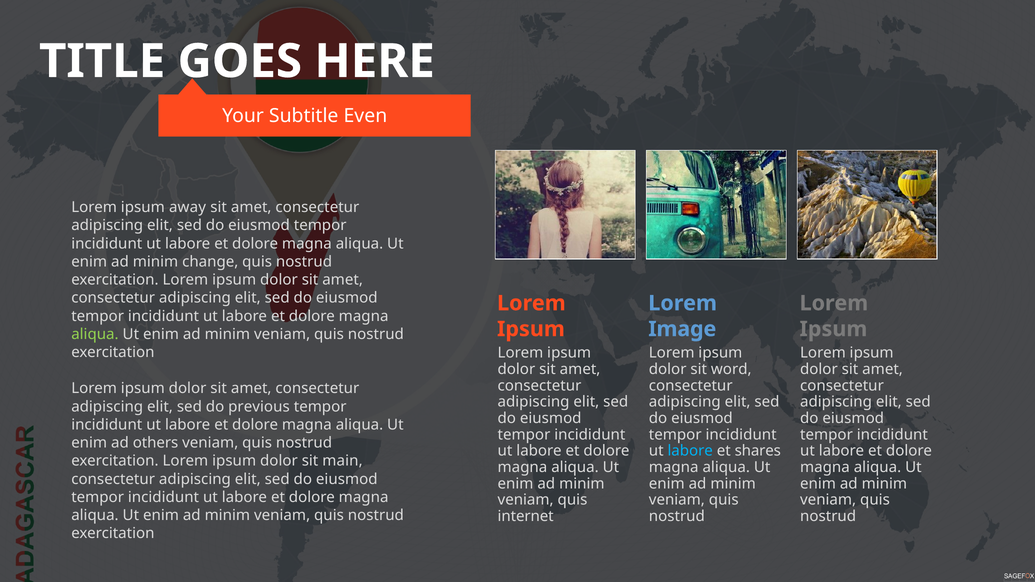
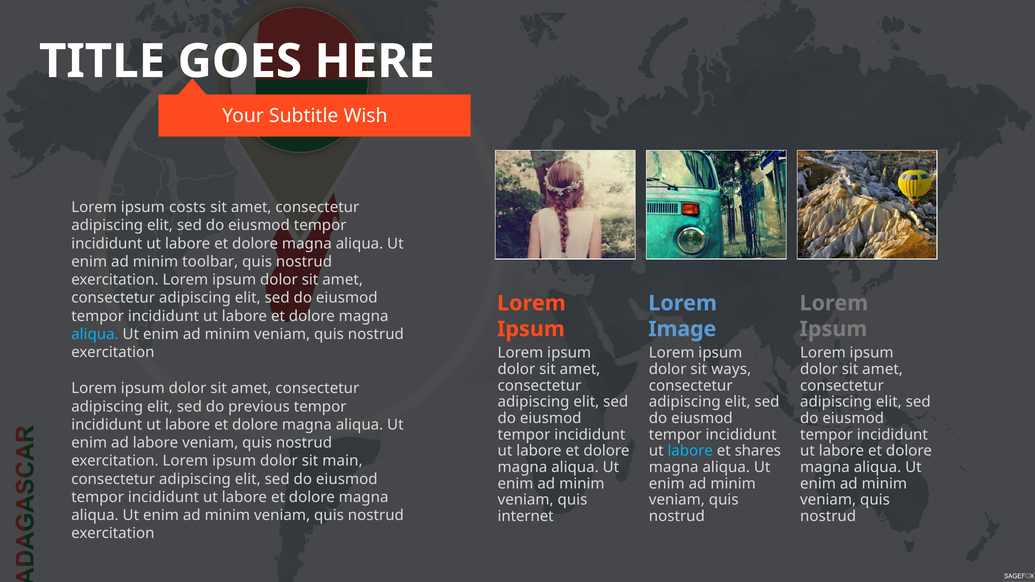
Even: Even -> Wish (366, 116)
away: away -> costs (187, 207)
change: change -> toolbar (210, 262)
aliqua colour: light green -> light blue (95, 334)
word: word -> ways (731, 369)
ad others: others -> labore (156, 443)
